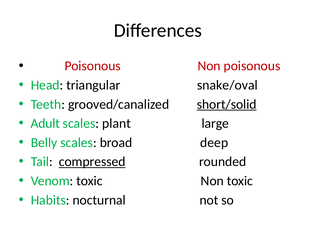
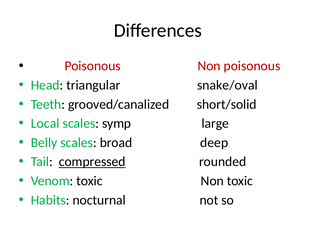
short/solid underline: present -> none (227, 104)
Adult: Adult -> Local (45, 123)
plant: plant -> symp (117, 123)
